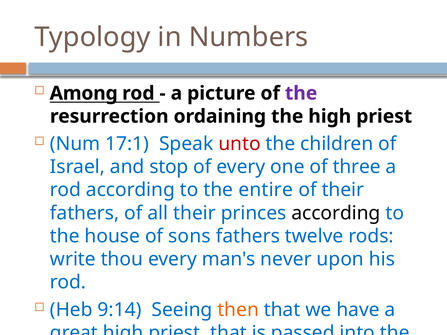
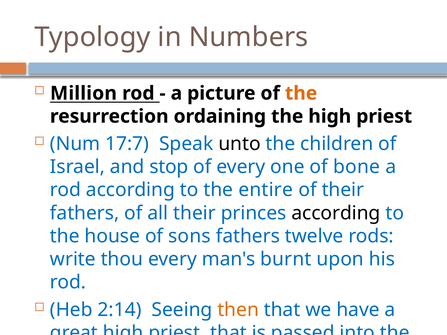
Among: Among -> Million (83, 93)
the colour: purple -> orange (301, 93)
17:1: 17:1 -> 17:7 (127, 144)
unto colour: red -> black (240, 144)
three: three -> bone (357, 167)
never: never -> burnt (286, 259)
9:14: 9:14 -> 2:14 (120, 310)
